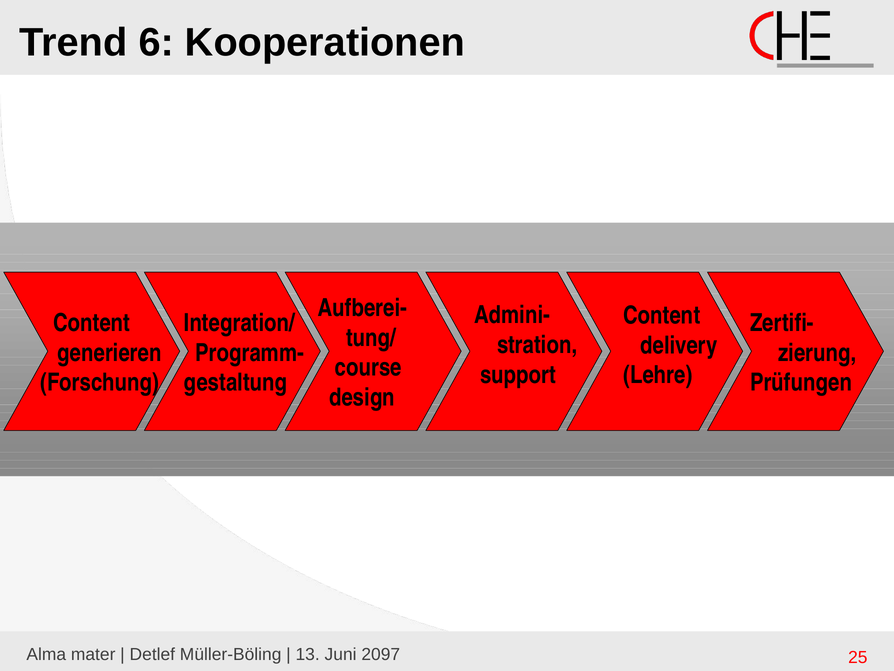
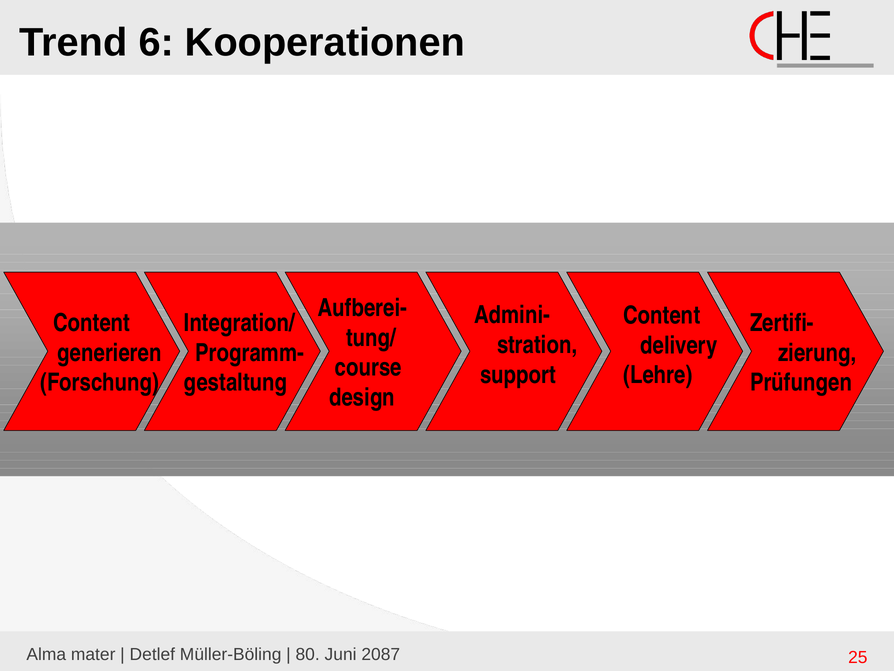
13: 13 -> 80 (308, 654)
2097: 2097 -> 2087 (381, 654)
